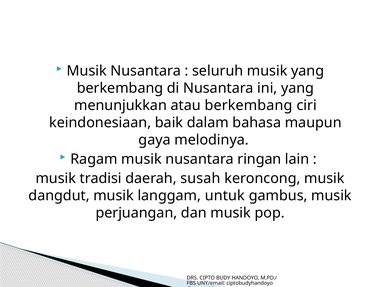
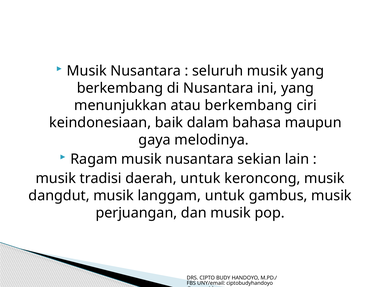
ringan: ringan -> sekian (259, 159)
daerah susah: susah -> untuk (200, 178)
